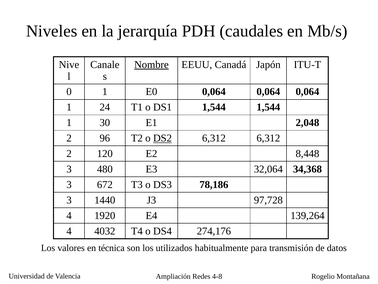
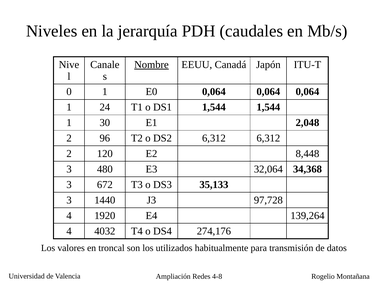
DS2 underline: present -> none (162, 138)
78,186: 78,186 -> 35,133 (214, 184)
técnica: técnica -> troncal (112, 248)
